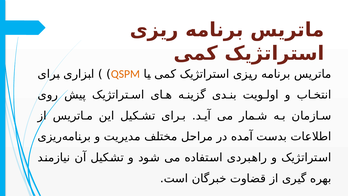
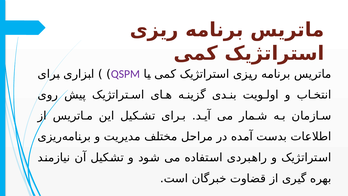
QSPM colour: orange -> purple (125, 74)
